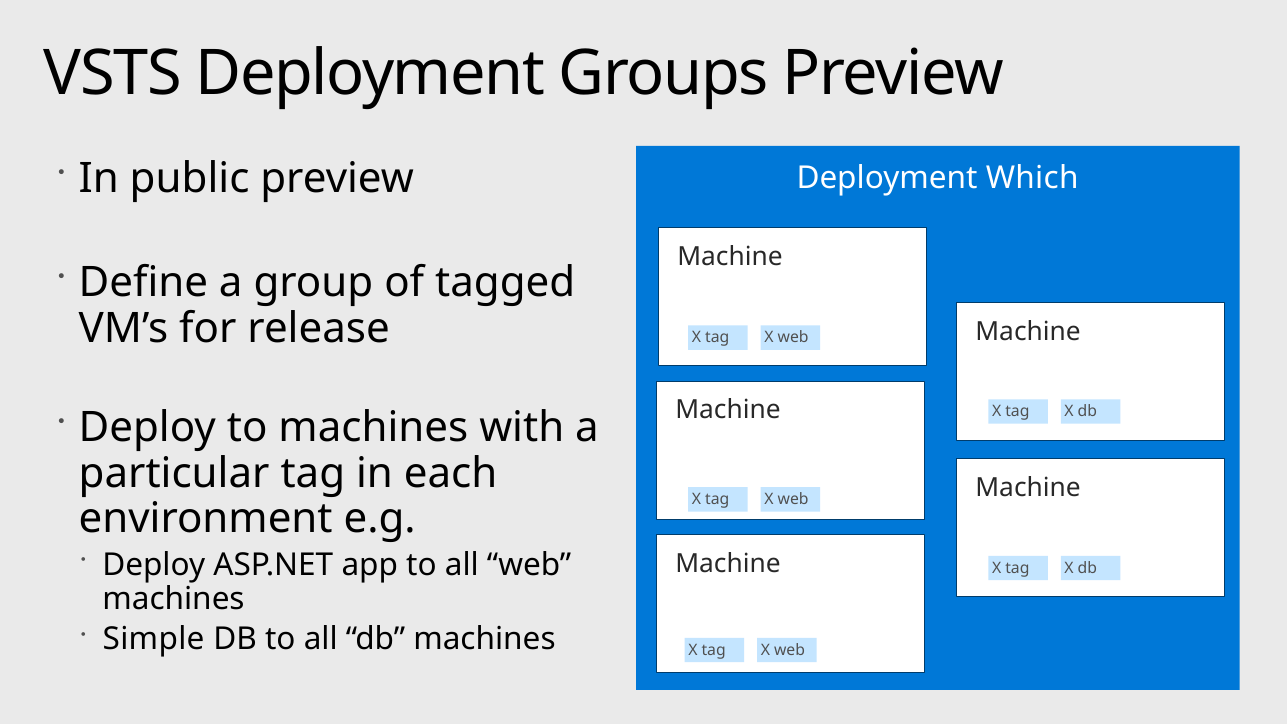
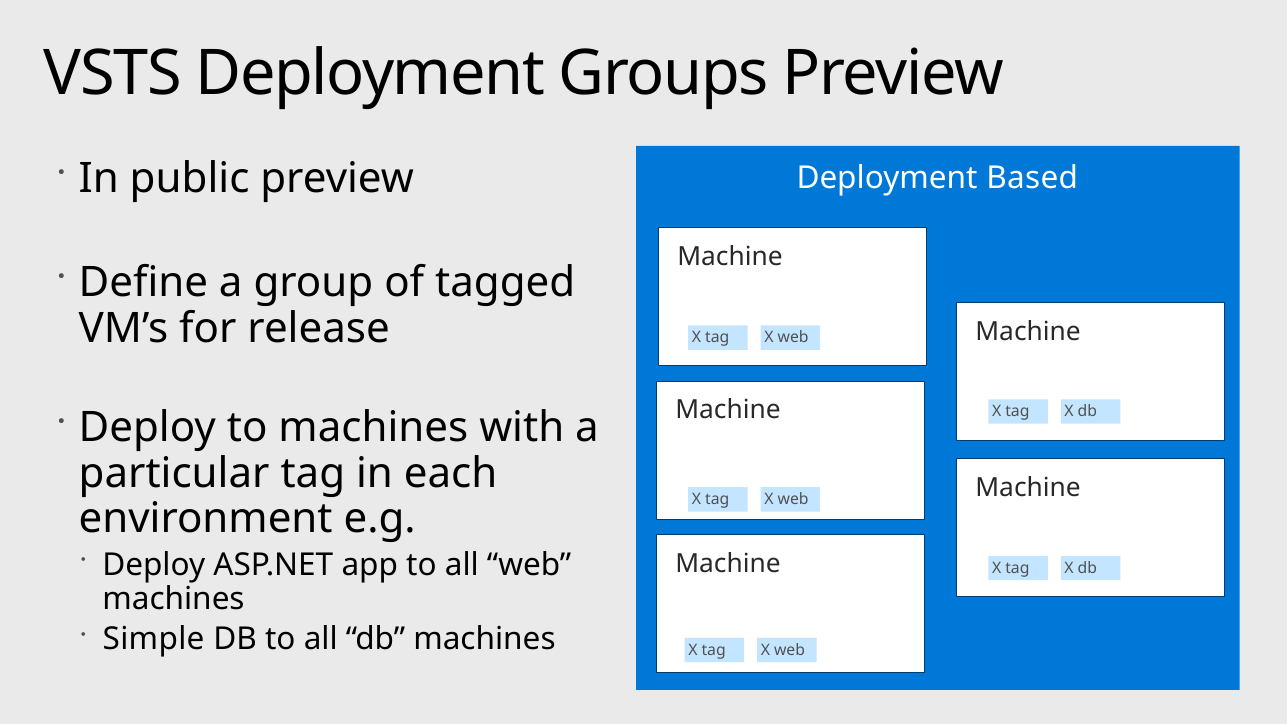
Which: Which -> Based (1032, 178)
